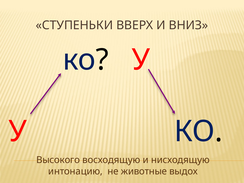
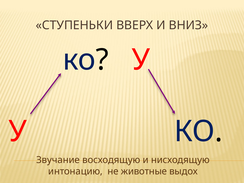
Высокого: Высокого -> Звучание (58, 160)
